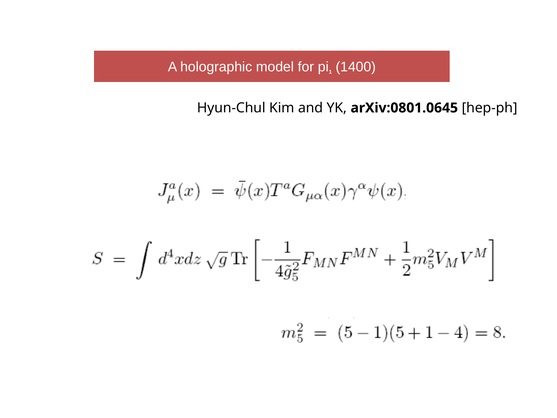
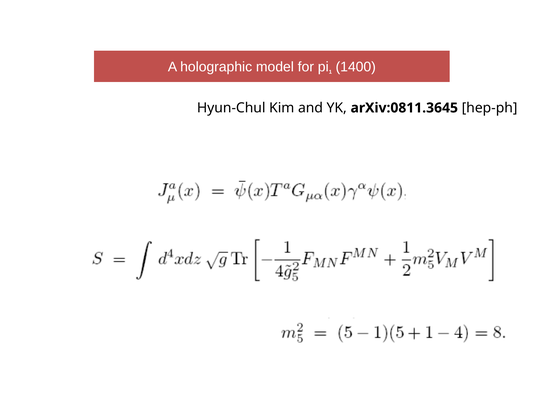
arXiv:0801.0645: arXiv:0801.0645 -> arXiv:0811.3645 (404, 108)
